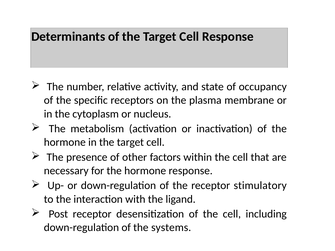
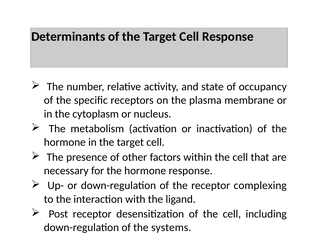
stimulatory: stimulatory -> complexing (260, 186)
